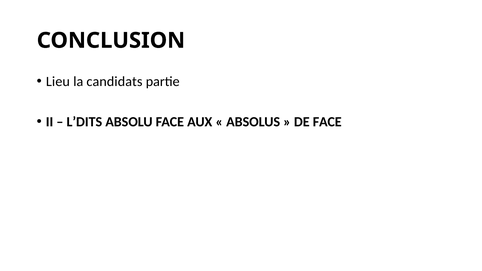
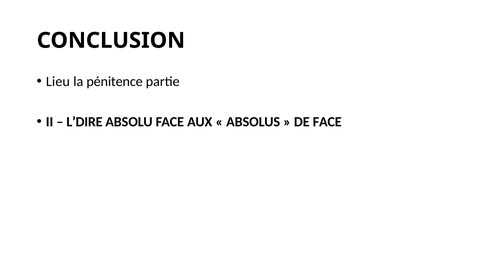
candidats: candidats -> pénitence (115, 81)
L’DITS: L’DITS -> L’DIRE (84, 122)
